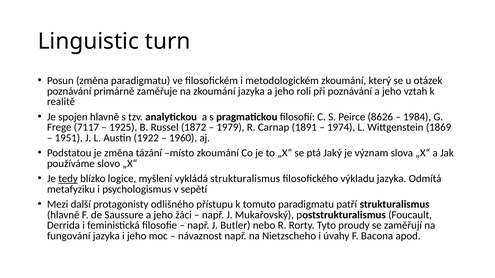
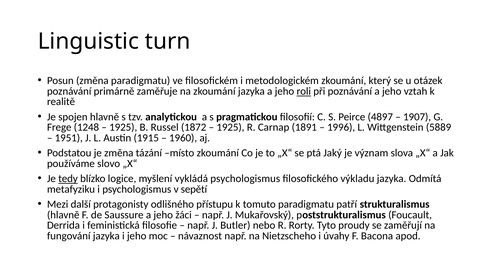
roli underline: none -> present (304, 91)
8626: 8626 -> 4897 (380, 117)
1984: 1984 -> 1907 (417, 117)
7117: 7117 -> 1248 (86, 128)
1979: 1979 -> 1925 (230, 128)
1974: 1974 -> 1996 (341, 128)
1869: 1869 -> 5889 (439, 128)
1922: 1922 -> 1915 (146, 138)
vykládá strukturalismus: strukturalismus -> psychologismus (245, 179)
